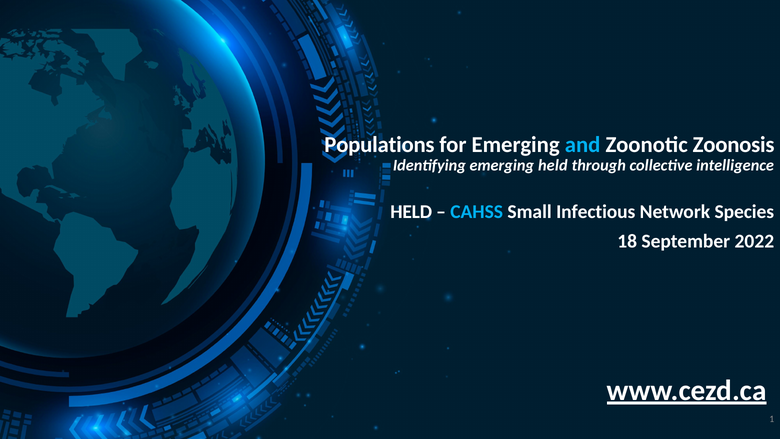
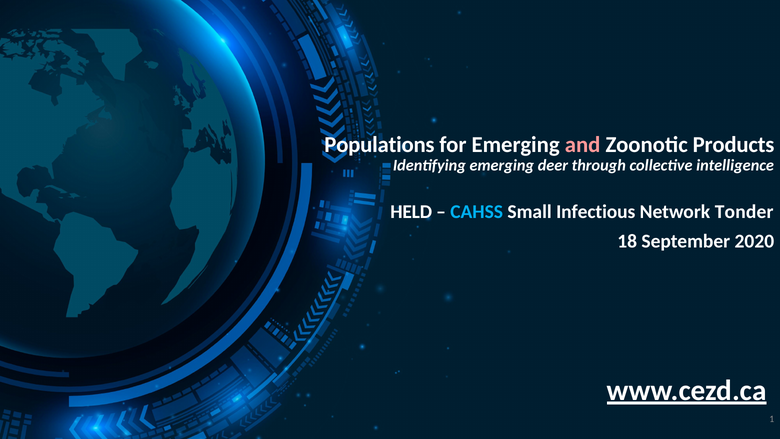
and colour: light blue -> pink (583, 144)
Zoonosis: Zoonosis -> Products (734, 144)
emerging held: held -> deer (553, 166)
Species: Species -> Tonder (744, 212)
2022: 2022 -> 2020 (754, 241)
